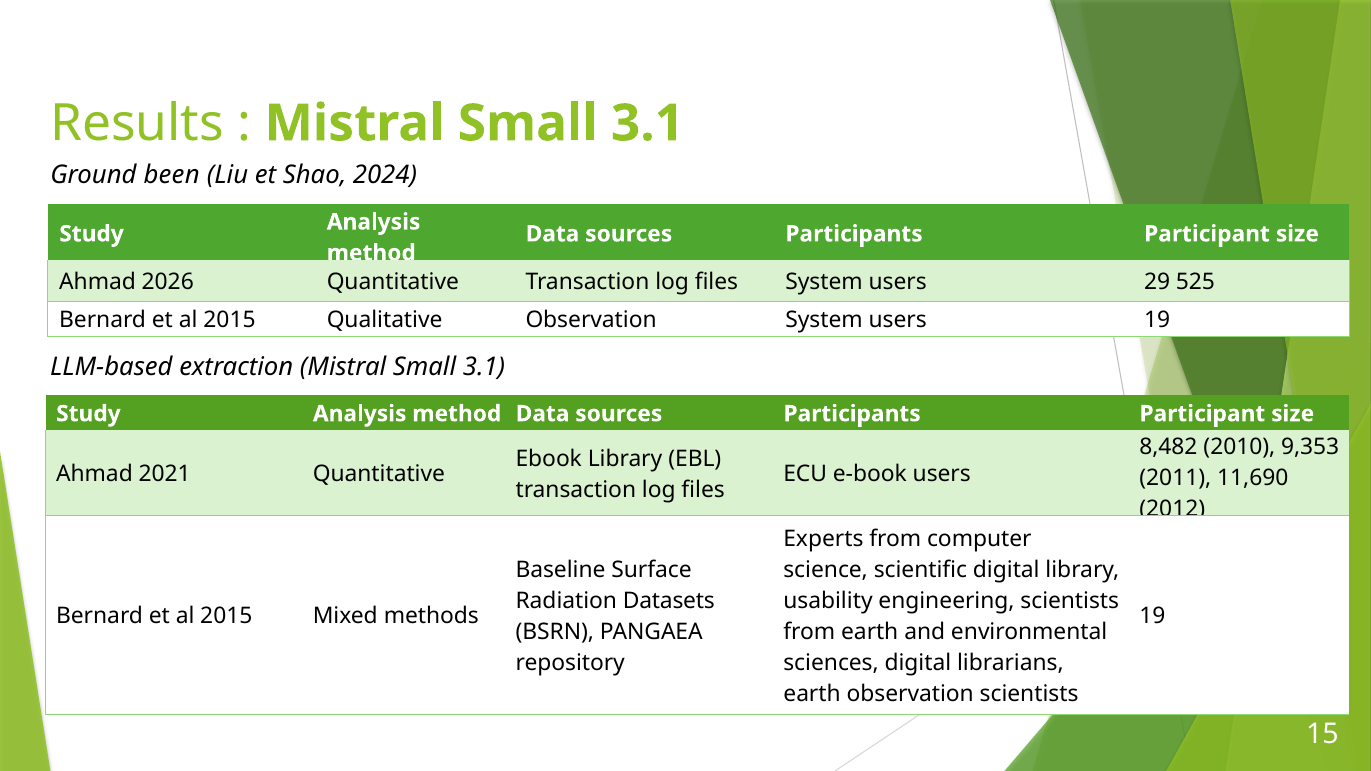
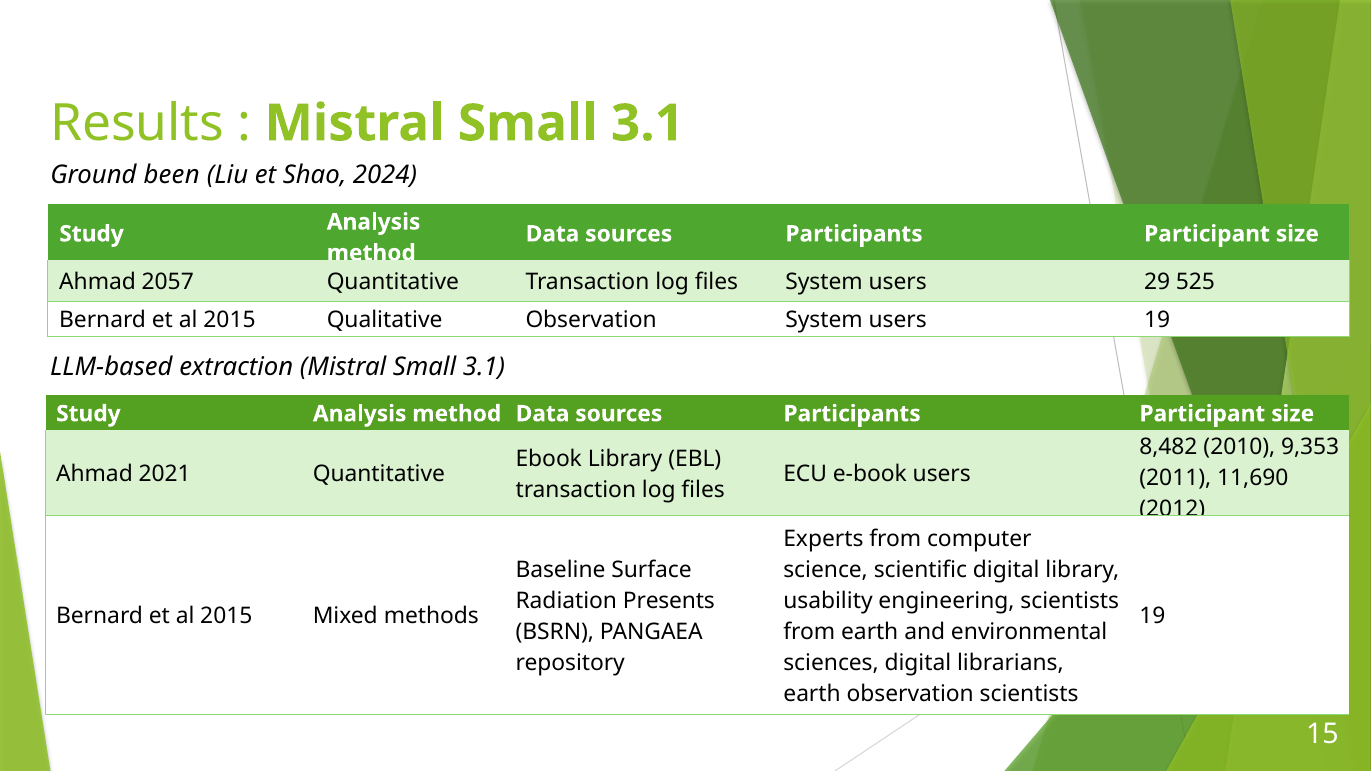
2026: 2026 -> 2057 (168, 282)
Datasets: Datasets -> Presents (669, 601)
